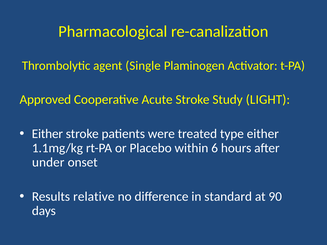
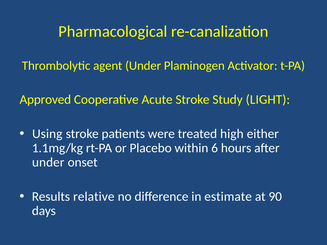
agent Single: Single -> Under (143, 66)
Either: Either -> Using (47, 134)
type: type -> high (232, 134)
standard: standard -> estimate (228, 197)
